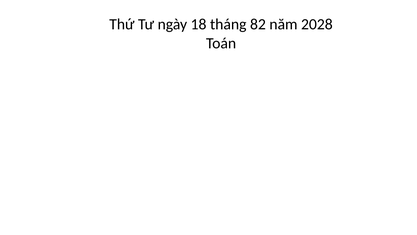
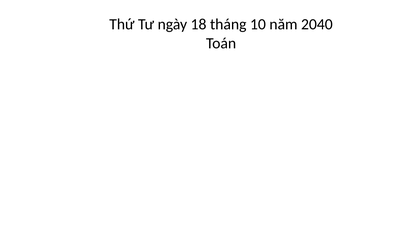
82: 82 -> 10 (258, 24)
2028: 2028 -> 2040 (317, 24)
